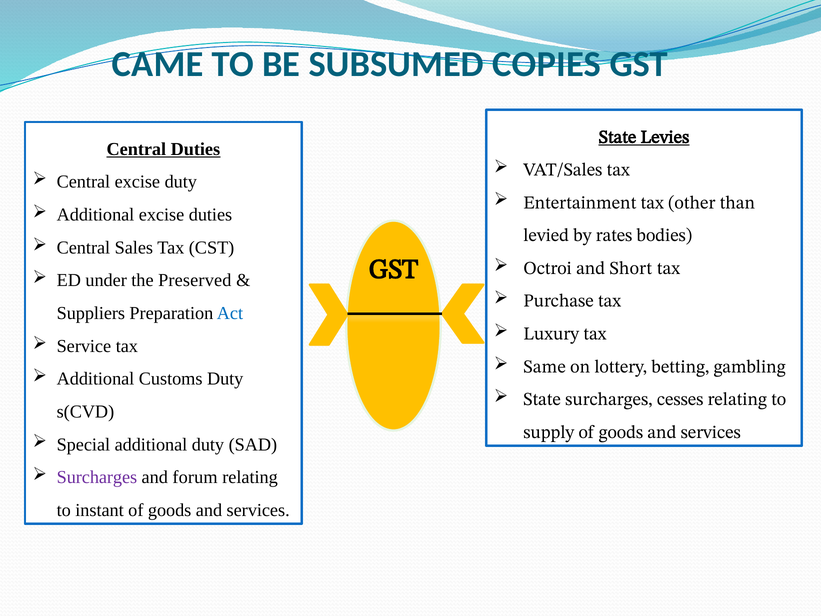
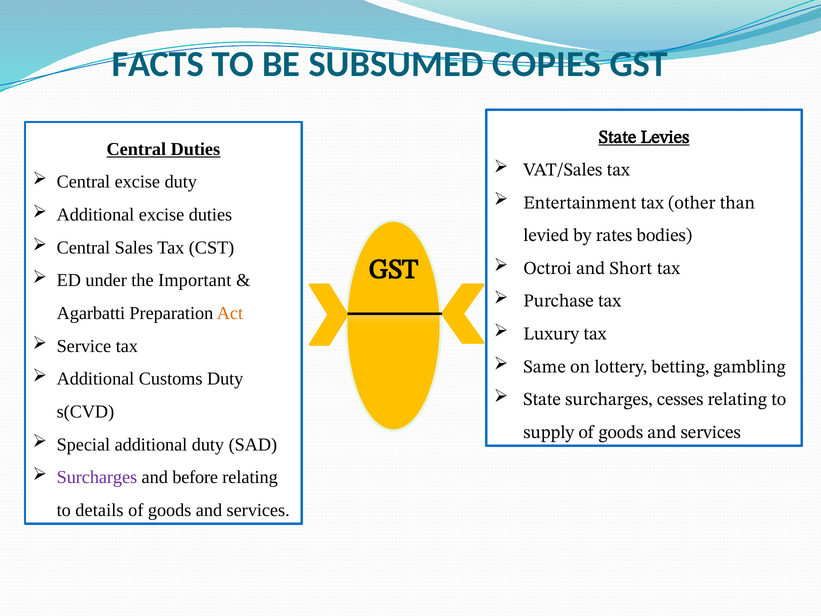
CAME: CAME -> FACTS (158, 64)
Preserved: Preserved -> Important (195, 280)
Suppliers: Suppliers -> Agarbatti (91, 313)
Act colour: blue -> orange (230, 313)
forum: forum -> before (195, 477)
instant: instant -> details (99, 510)
